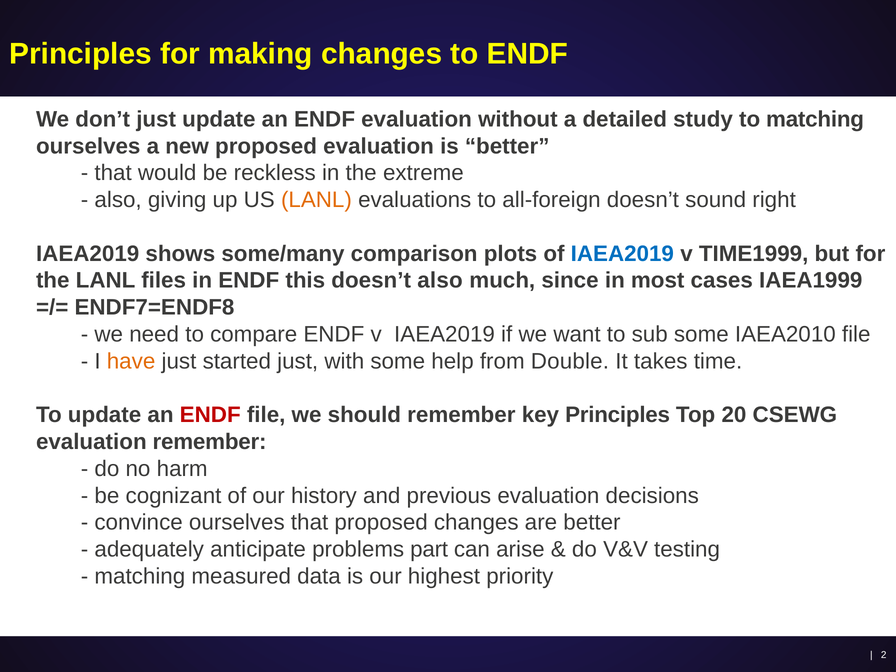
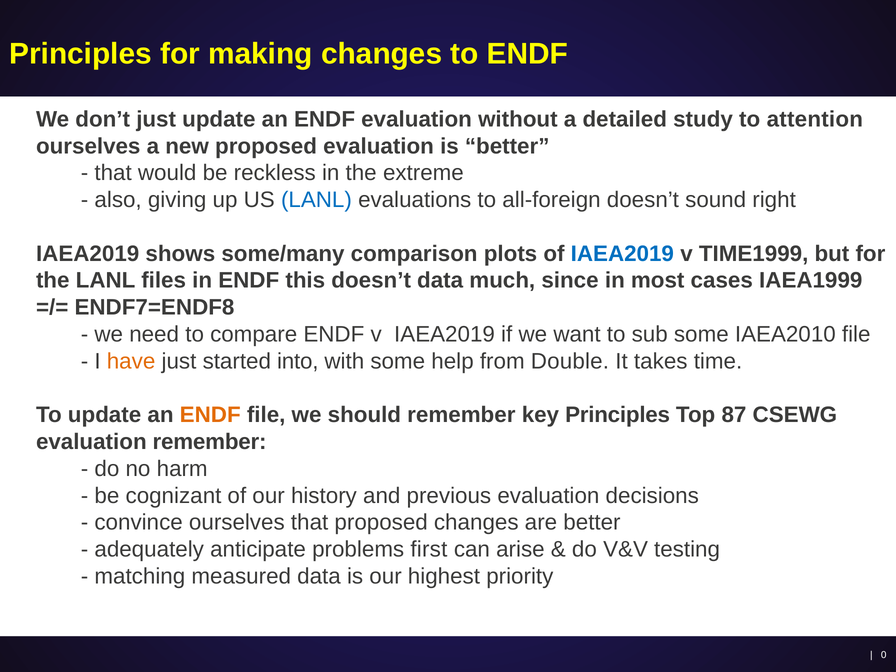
to matching: matching -> attention (815, 119)
LANL colour: orange -> blue (316, 200)
doesn’t also: also -> data (440, 281)
started just: just -> into (298, 361)
ENDF colour: red -> orange (210, 415)
20: 20 -> 87 (734, 415)
part: part -> first (429, 549)
2: 2 -> 0 (884, 655)
